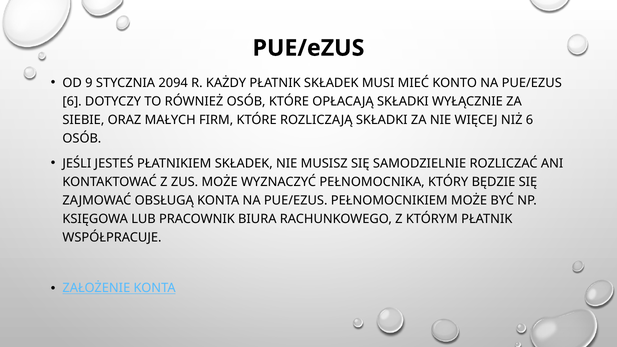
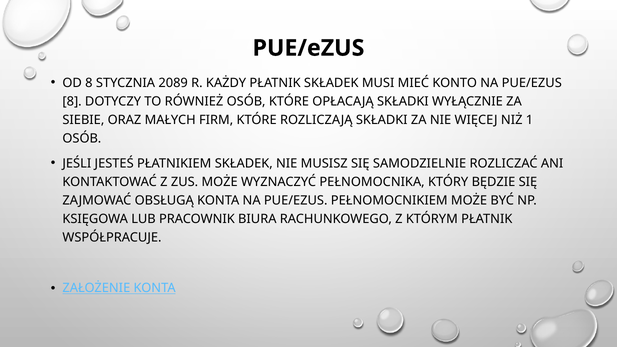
OD 9: 9 -> 8 (89, 83)
2094: 2094 -> 2089 (173, 83)
6: 6 -> 8 (72, 101)
NIŻ 6: 6 -> 1 (529, 120)
